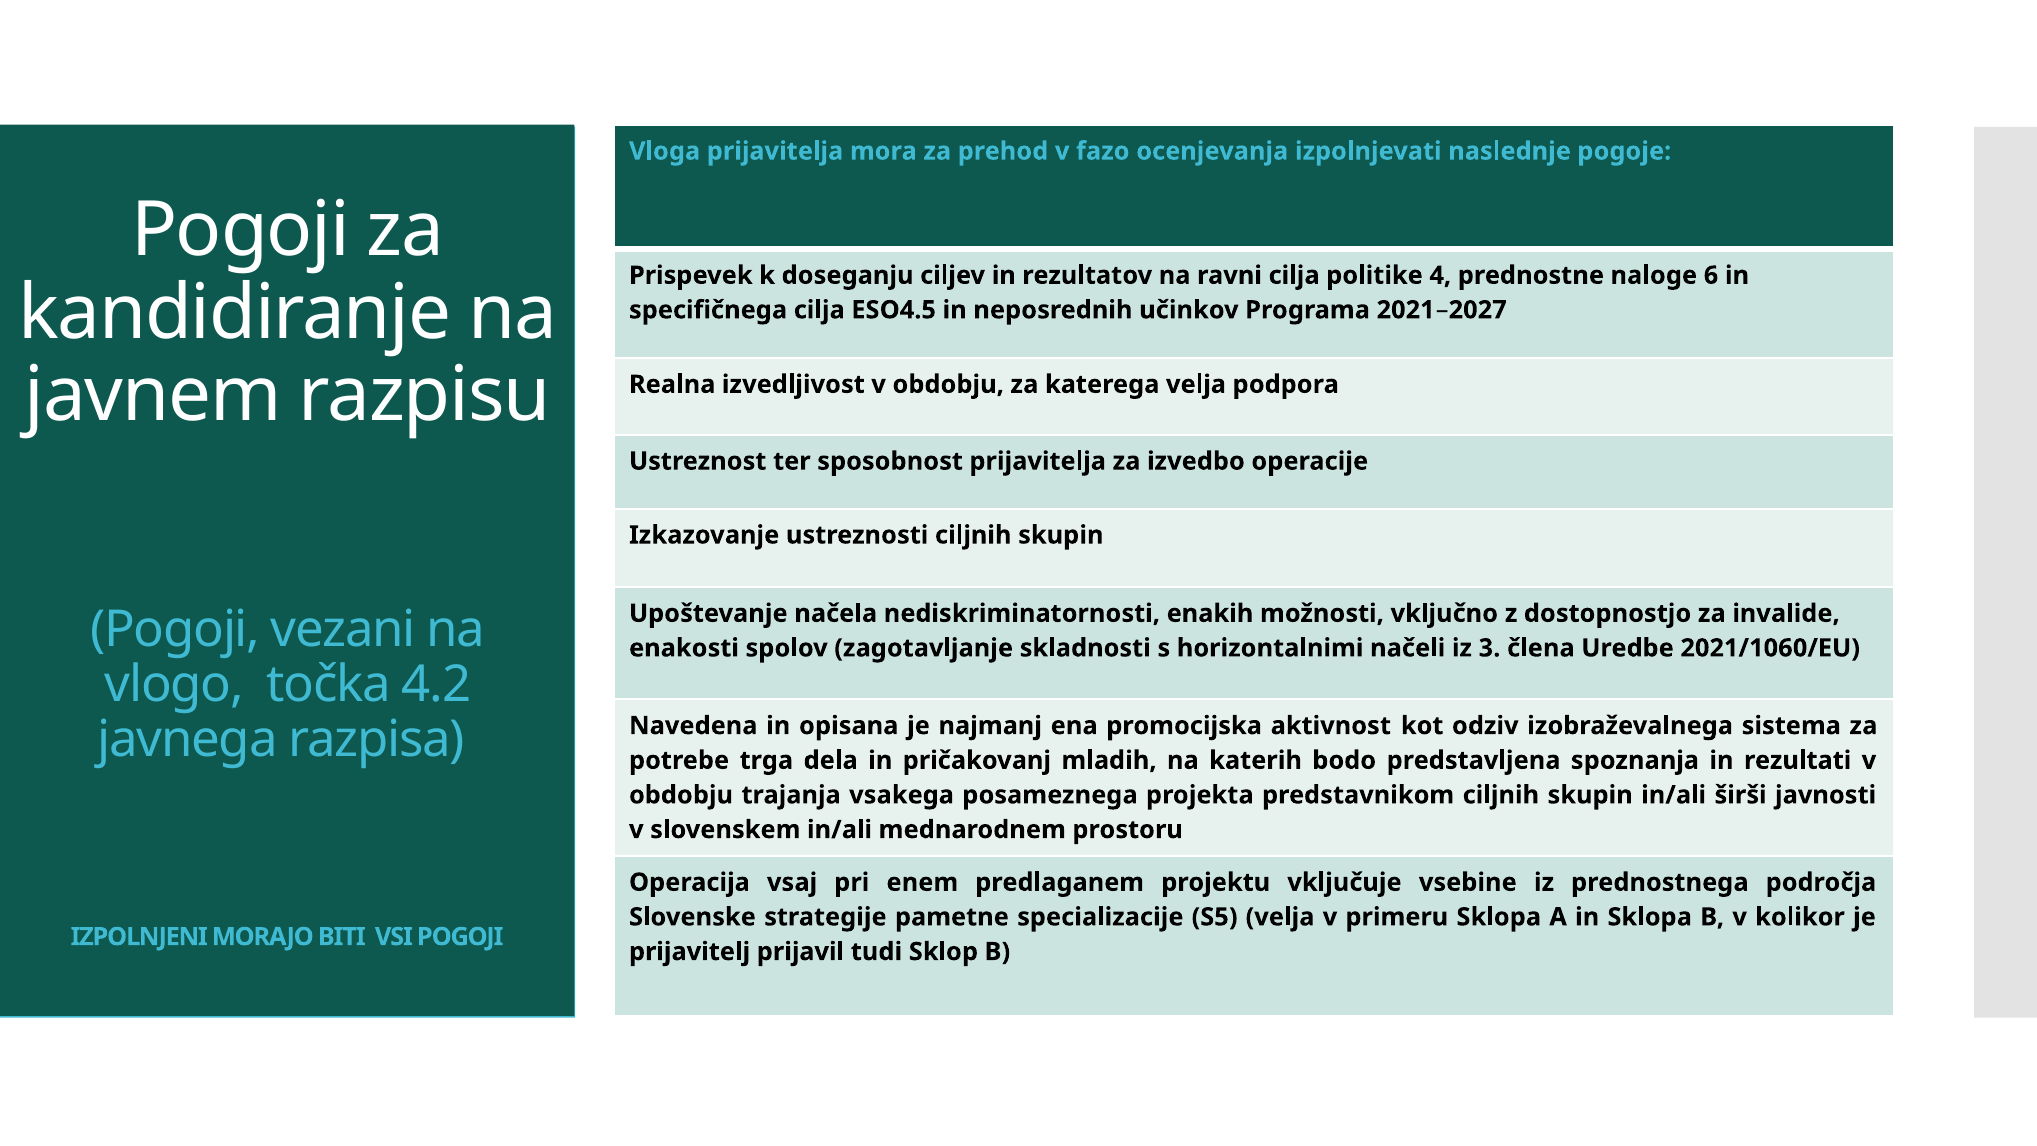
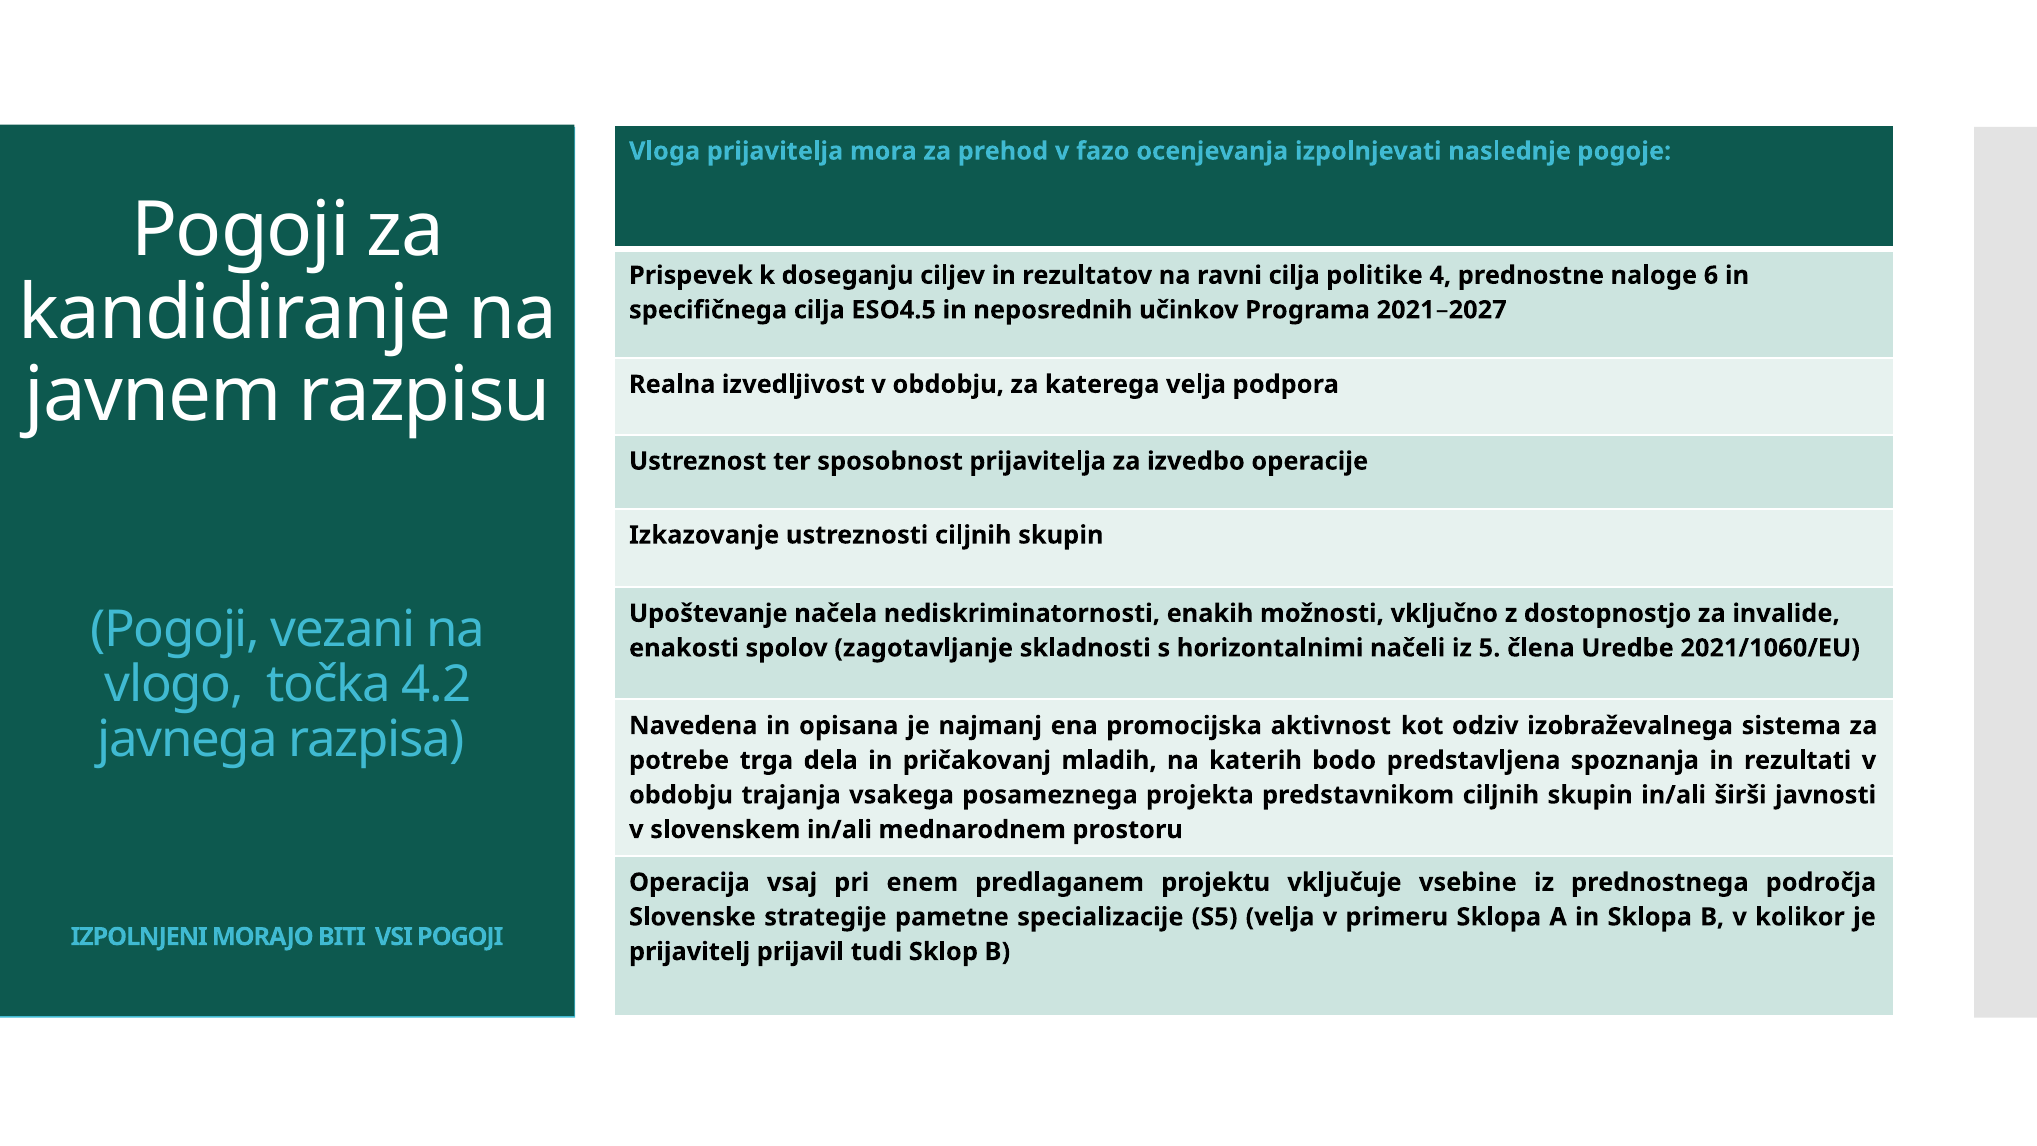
3: 3 -> 5 (1489, 648)
